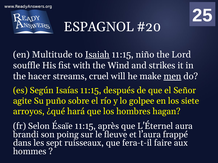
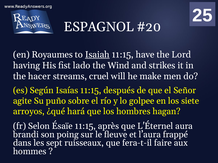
Multitude: Multitude -> Royaumes (52, 55)
niño: niño -> have (145, 55)
souffle: souffle -> having (27, 66)
with: with -> lado (82, 66)
men underline: present -> none (172, 77)
